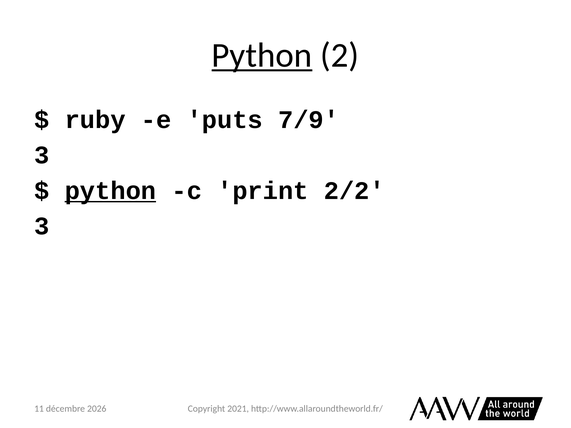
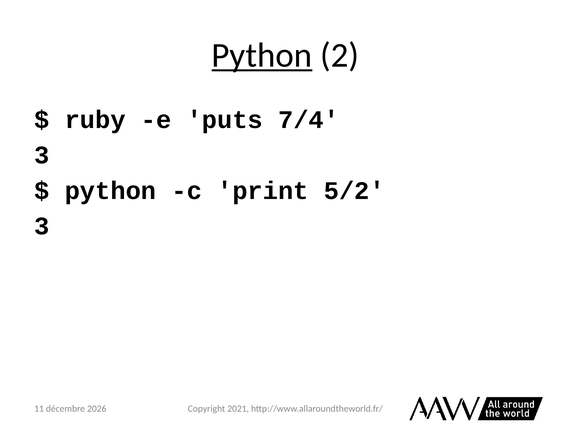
7/9: 7/9 -> 7/4 (309, 120)
python underline: present -> none (110, 191)
2/2: 2/2 -> 5/2 (354, 191)
